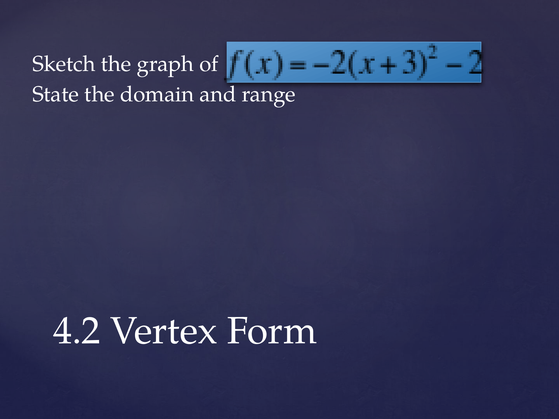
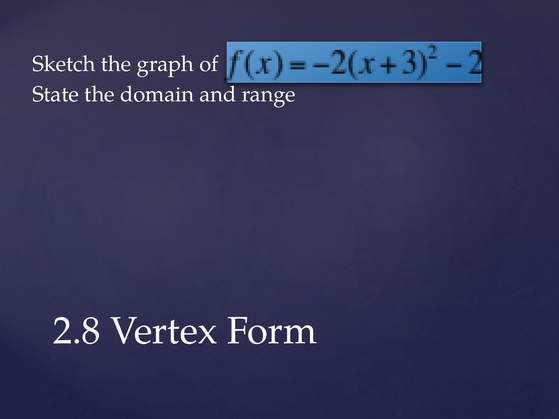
4.2: 4.2 -> 2.8 (77, 331)
